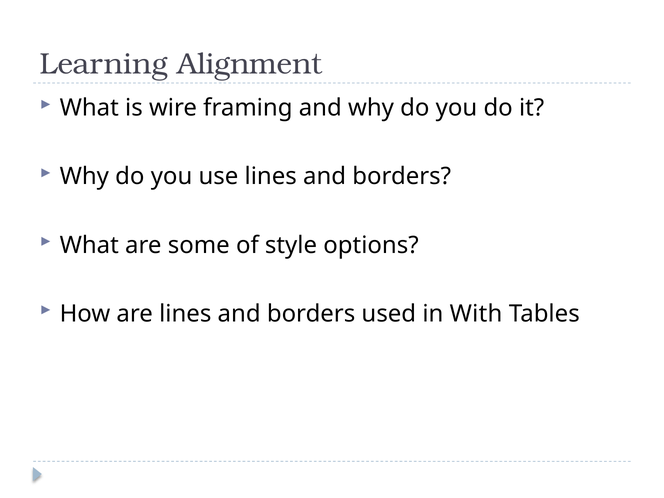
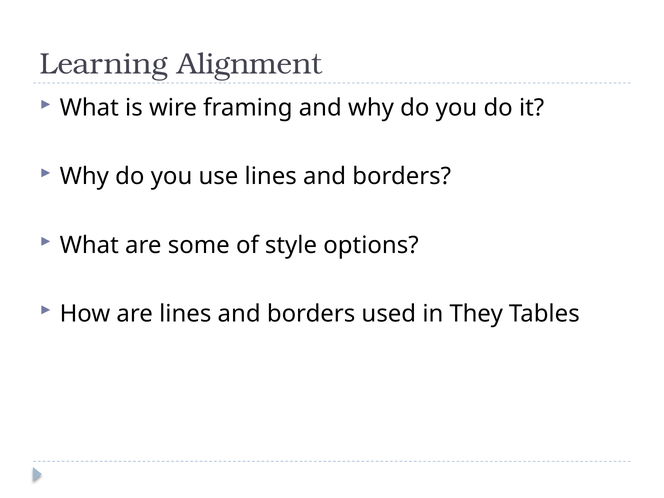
With: With -> They (476, 314)
